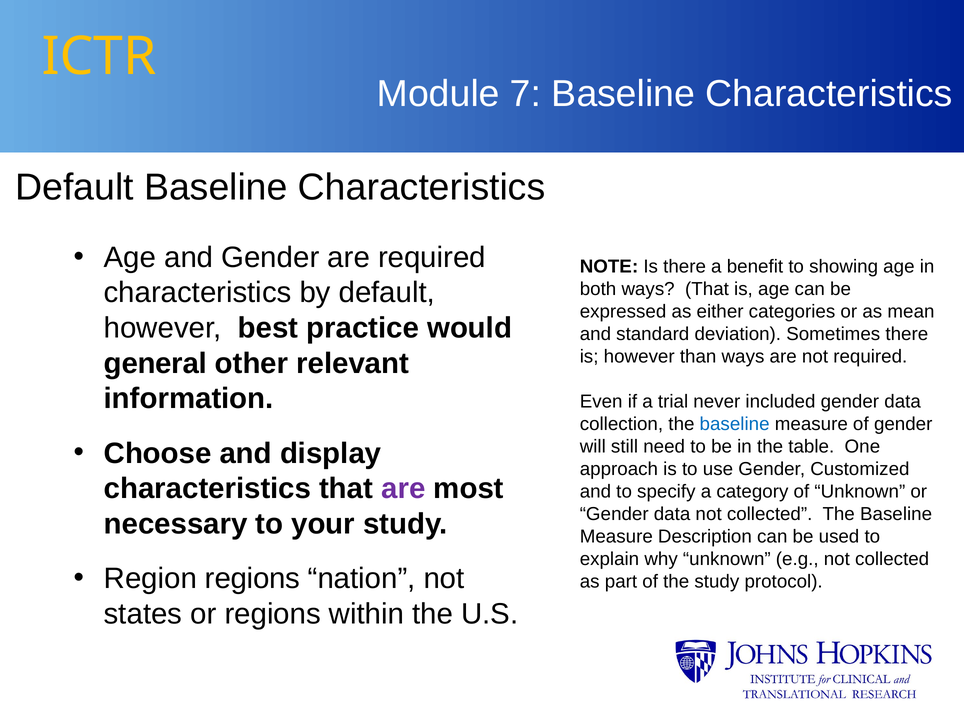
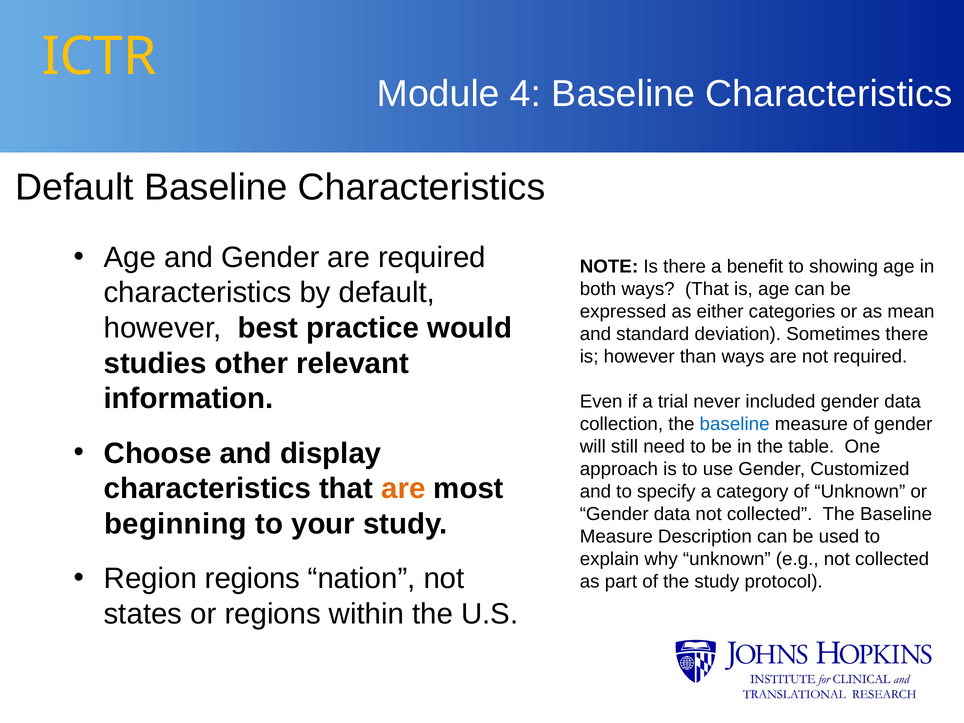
7: 7 -> 4 (526, 94)
general: general -> studies (155, 363)
are colour: purple -> orange (403, 489)
necessary: necessary -> beginning (176, 524)
